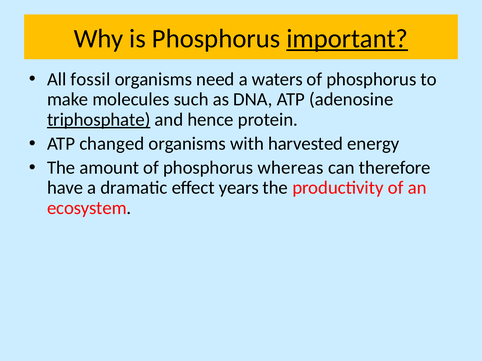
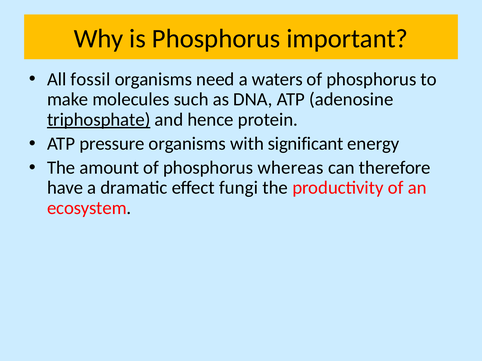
important underline: present -> none (347, 39)
changed: changed -> pressure (112, 144)
harvested: harvested -> significant (306, 144)
years: years -> fungi (239, 188)
